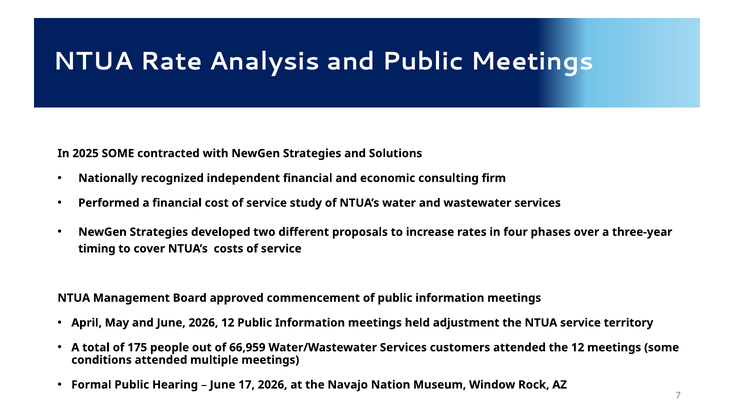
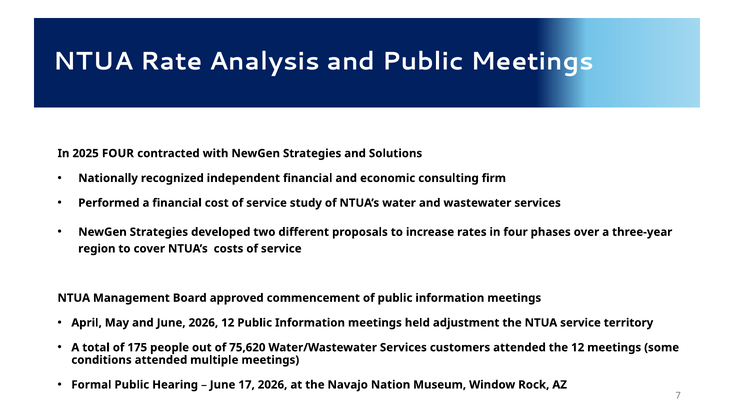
2025 SOME: SOME -> FOUR (118, 153)
timing: timing -> region (97, 248)
66,959: 66,959 -> 75,620 (247, 347)
